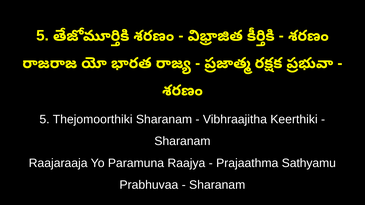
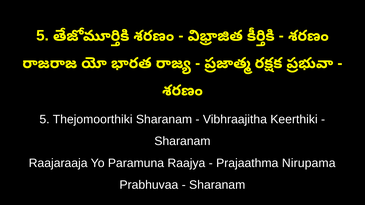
Sathyamu: Sathyamu -> Nirupama (309, 163)
